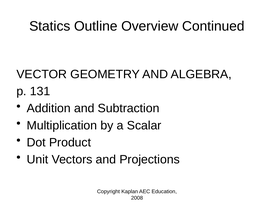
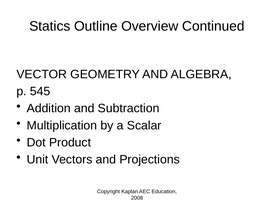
131: 131 -> 545 (40, 92)
